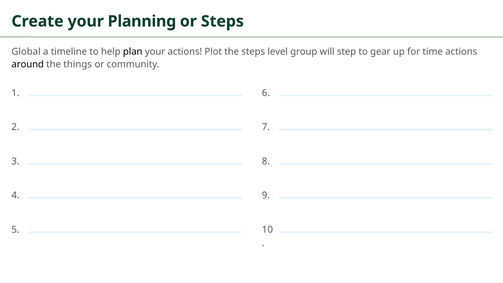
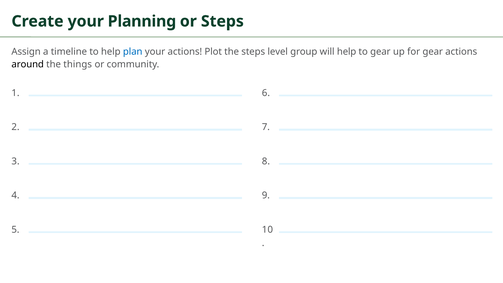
Global: Global -> Assign (26, 52)
plan colour: black -> blue (133, 52)
will step: step -> help (347, 52)
for time: time -> gear (433, 52)
